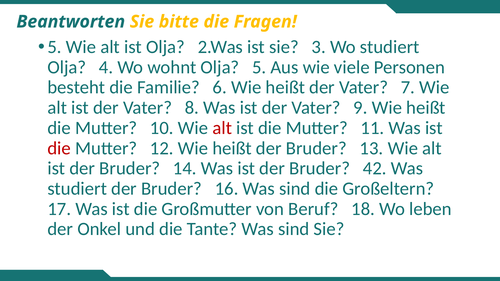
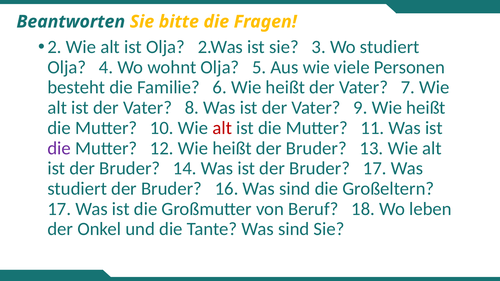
5: 5 -> 2 (55, 47)
die colour: red -> purple (59, 148)
Bruder 42: 42 -> 17 (375, 169)
